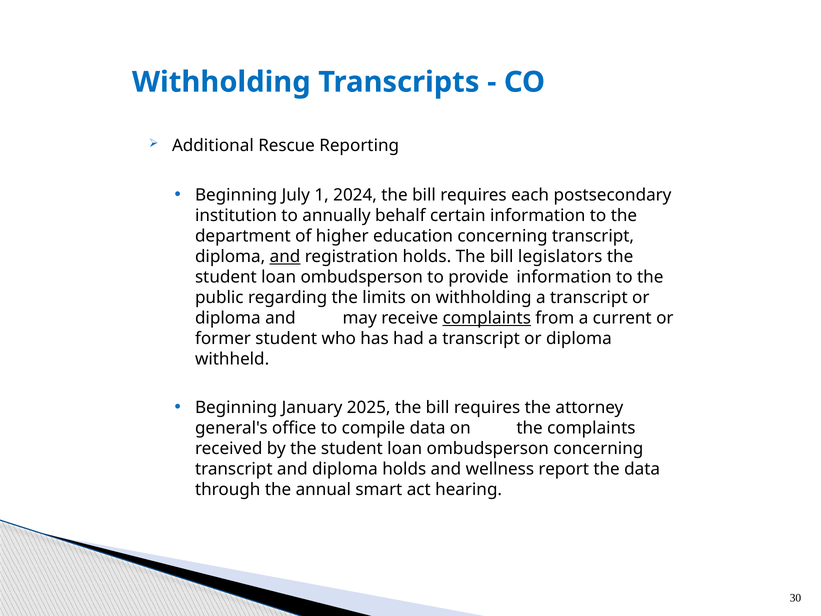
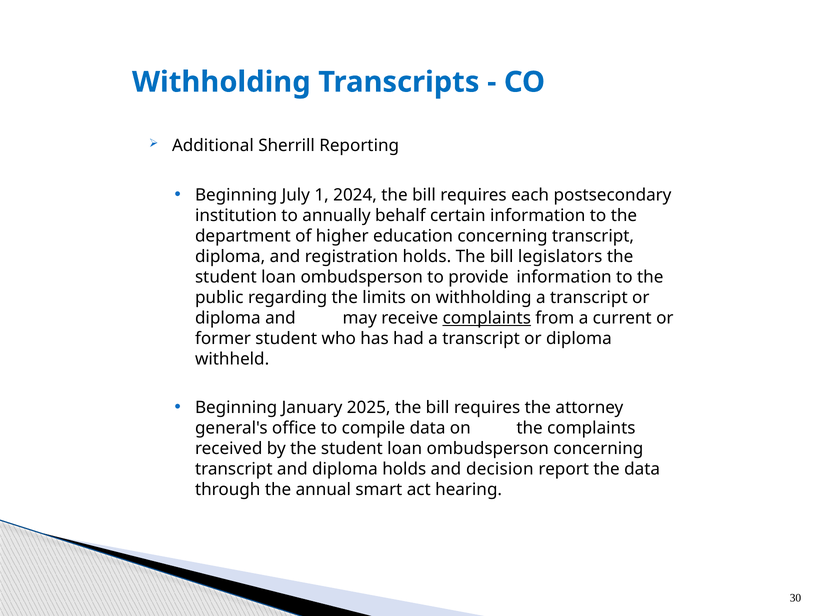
Rescue: Rescue -> Sherrill (287, 145)
and underline: present -> none (285, 256)
wellness: wellness -> decision (500, 469)
